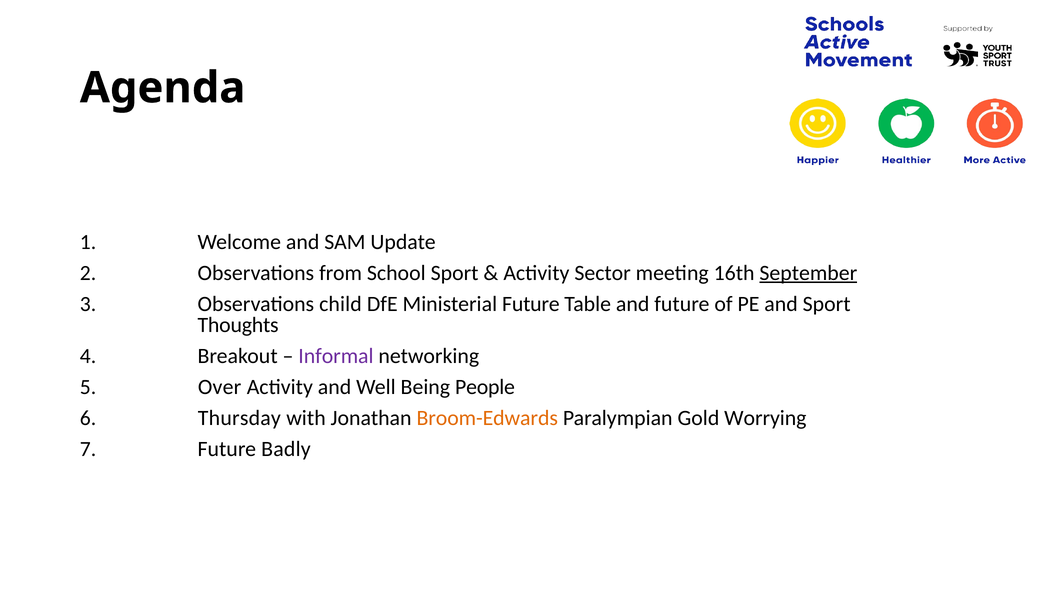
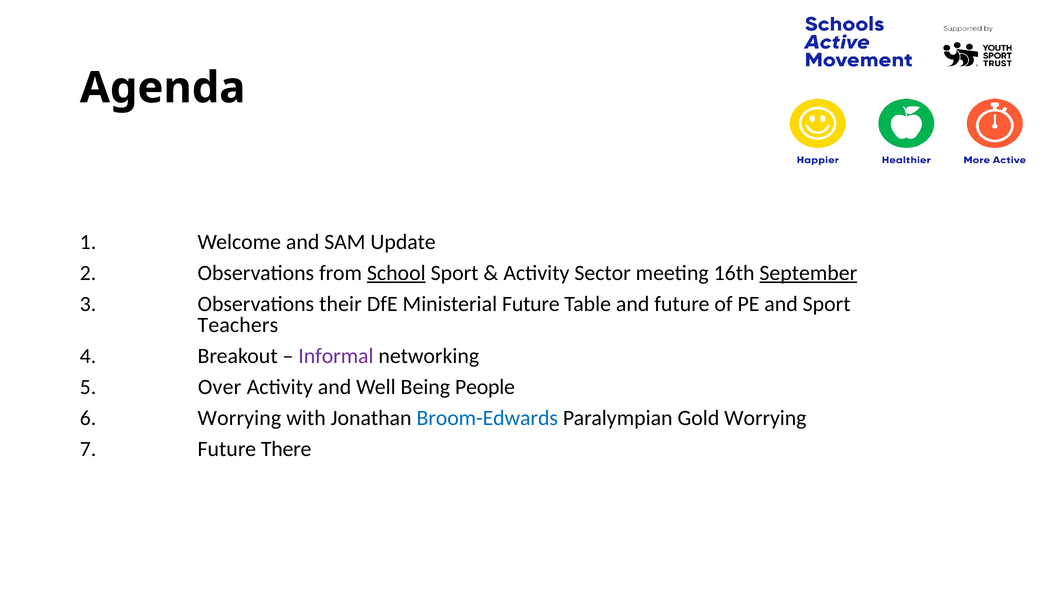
School underline: none -> present (396, 273)
child: child -> their (340, 304)
Thoughts: Thoughts -> Teachers (238, 325)
Thursday: Thursday -> Worrying (239, 418)
Broom-Edwards colour: orange -> blue (487, 418)
Badly: Badly -> There (286, 449)
